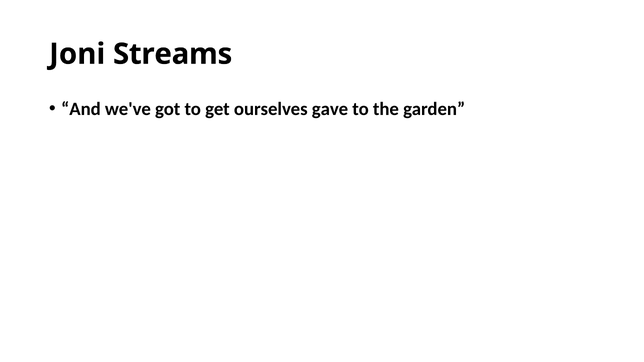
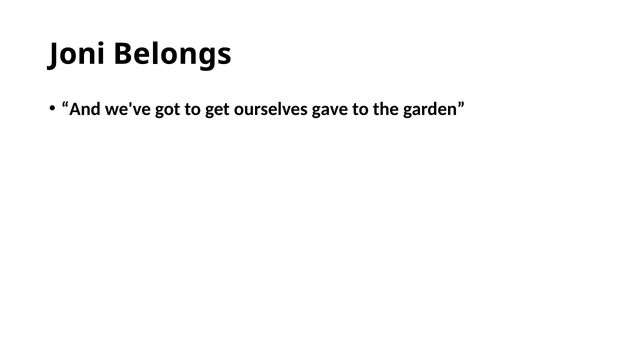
Streams: Streams -> Belongs (172, 54)
